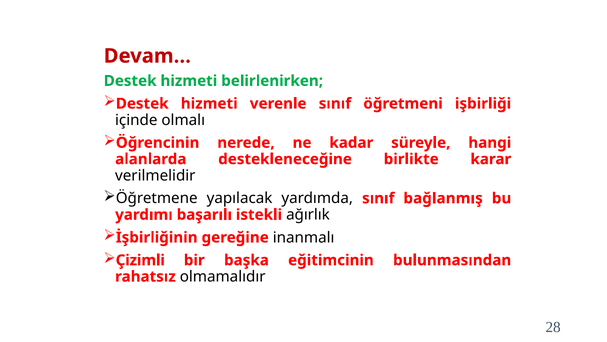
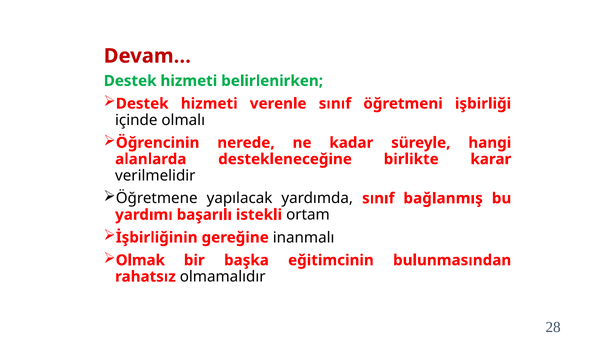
ağırlık: ağırlık -> ortam (308, 214)
Çizimli: Çizimli -> Olmak (140, 260)
